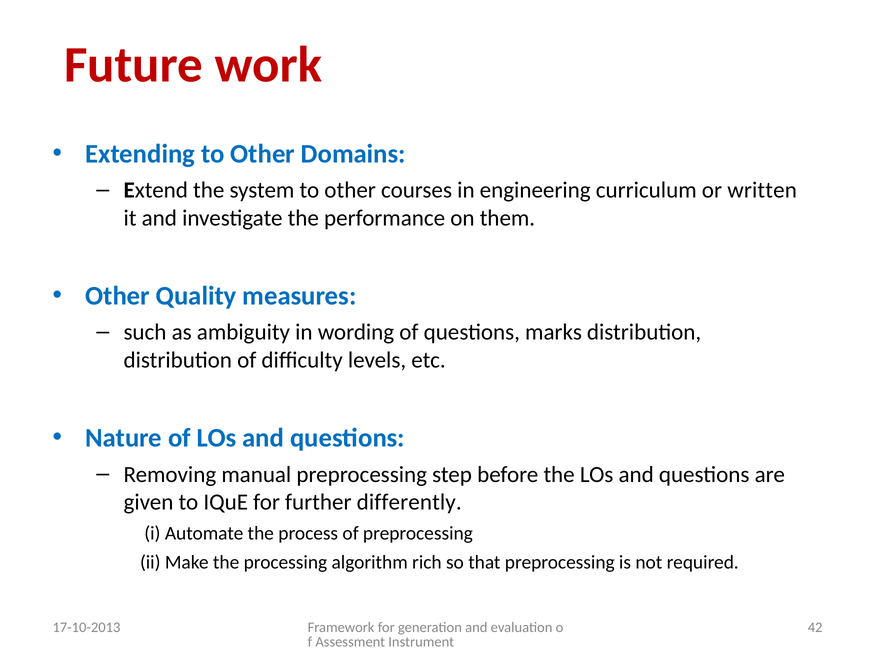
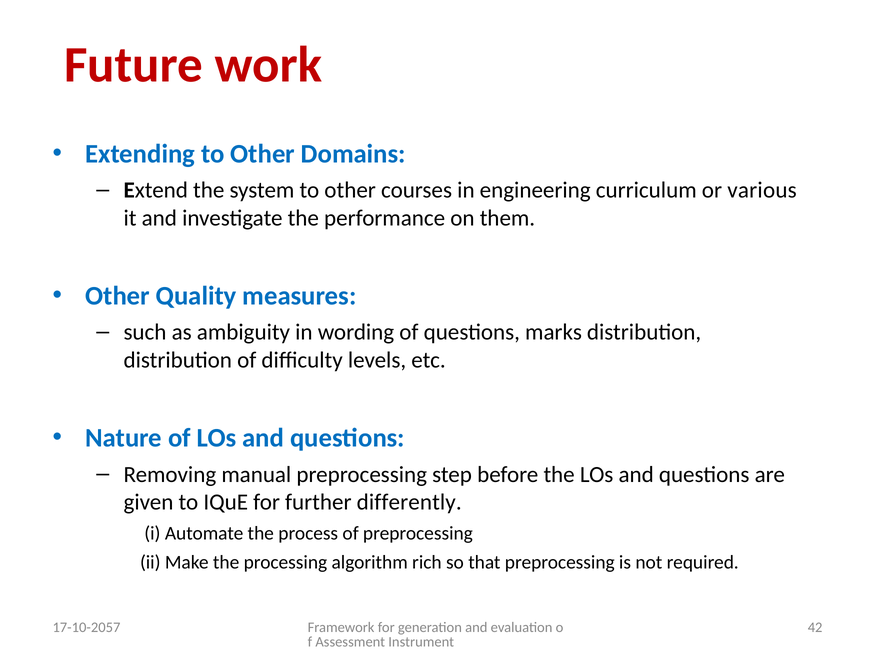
written: written -> various (762, 190)
17-10-2013: 17-10-2013 -> 17-10-2057 (86, 627)
